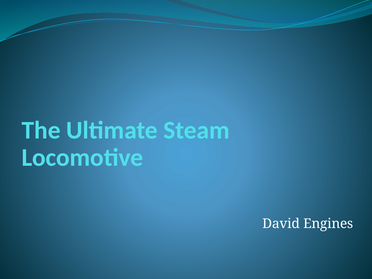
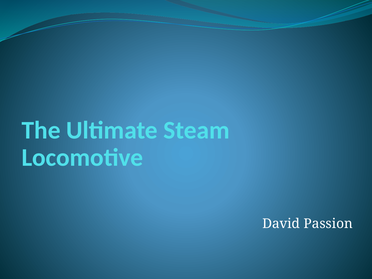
Engines: Engines -> Passion (328, 224)
